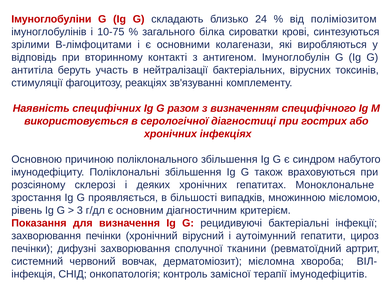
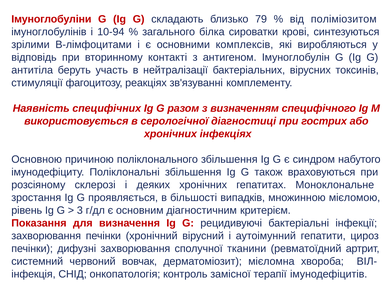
24: 24 -> 79 (261, 19)
10-75: 10-75 -> 10-94 (111, 32)
колагенази: колагенази -> комплексів (245, 45)
